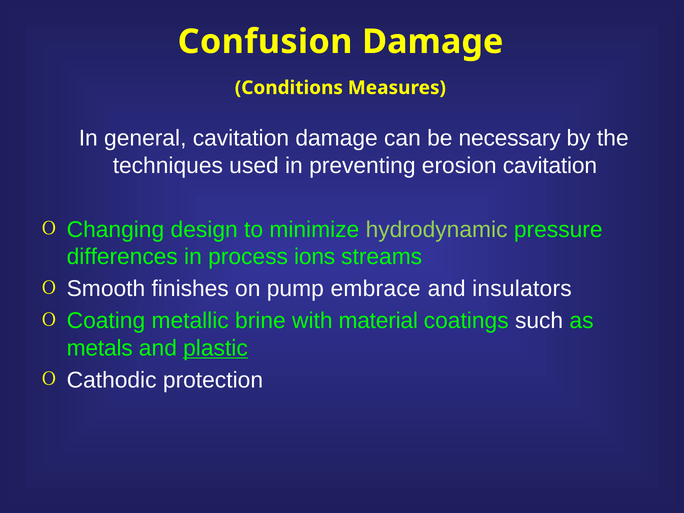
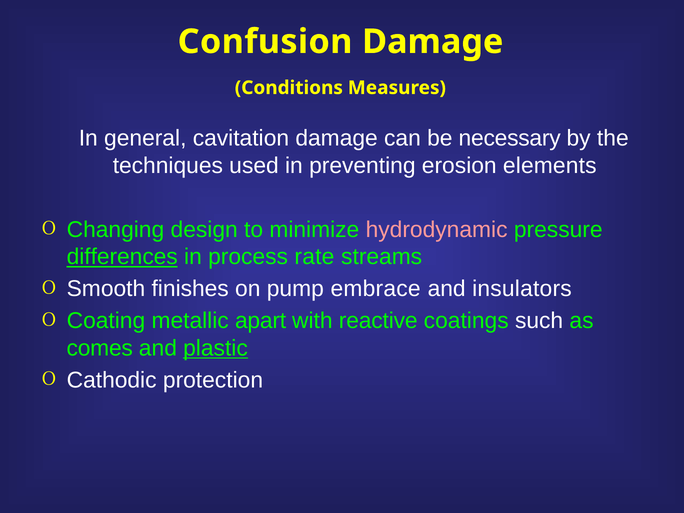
erosion cavitation: cavitation -> elements (550, 166)
hydrodynamic colour: light green -> pink (437, 230)
differences underline: none -> present (122, 257)
ions: ions -> rate (314, 257)
brine: brine -> apart (261, 321)
material: material -> reactive (378, 321)
metals: metals -> comes (100, 348)
